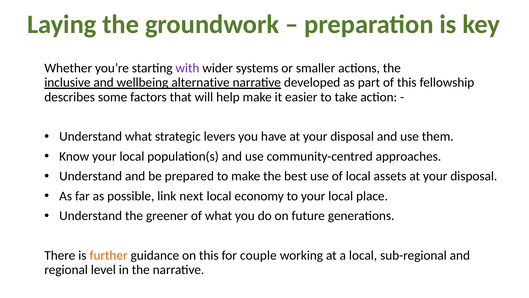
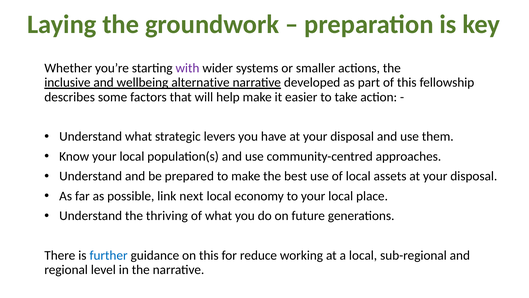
greener: greener -> thriving (167, 216)
further colour: orange -> blue (109, 255)
couple: couple -> reduce (258, 255)
